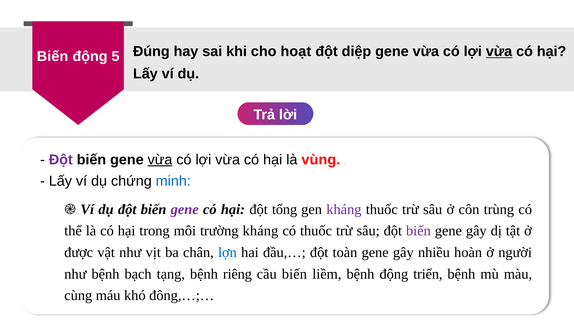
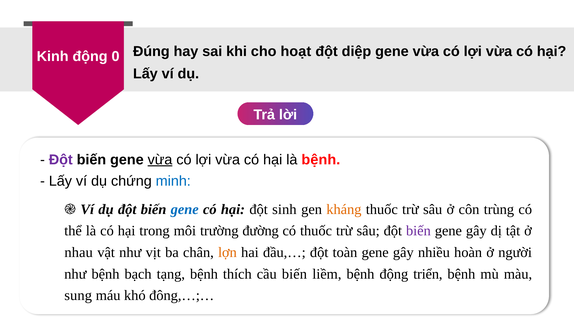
Biến: Biến -> Kinh (53, 56)
5: 5 -> 0 (116, 56)
vừa underline: present -> none (499, 51)
là vùng: vùng -> bệnh (321, 160)
gene colour: purple -> blue (185, 209)
tổng: tổng -> sinh (284, 209)
kháng colour: purple -> orange (344, 209)
trường kháng: kháng -> đường (261, 231)
được: được -> nhau (79, 252)
lợn colour: blue -> orange (227, 252)
riêng: riêng -> thích (237, 274)
cùng: cùng -> sung (78, 295)
